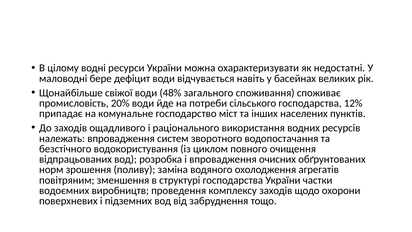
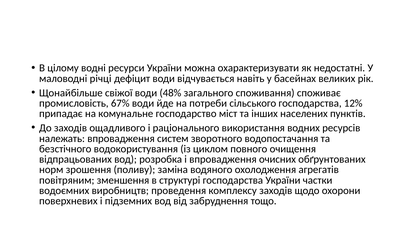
бере: бере -> річці (101, 78)
20%: 20% -> 67% (120, 103)
